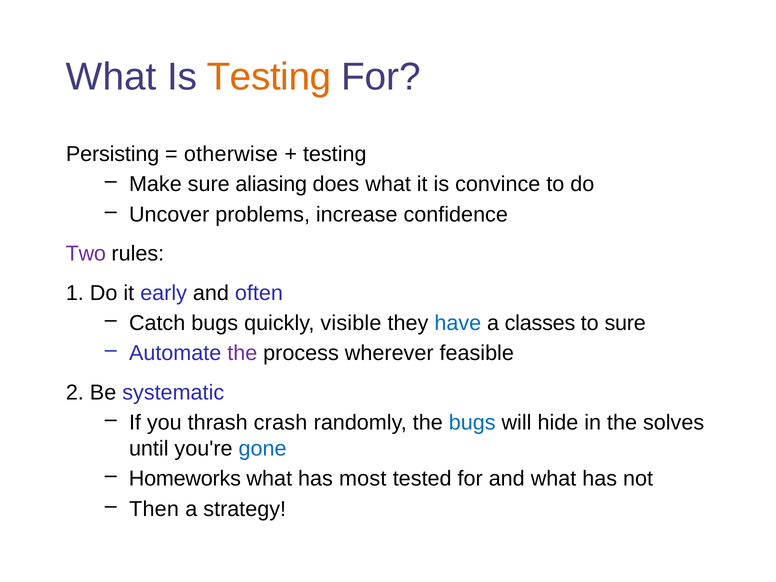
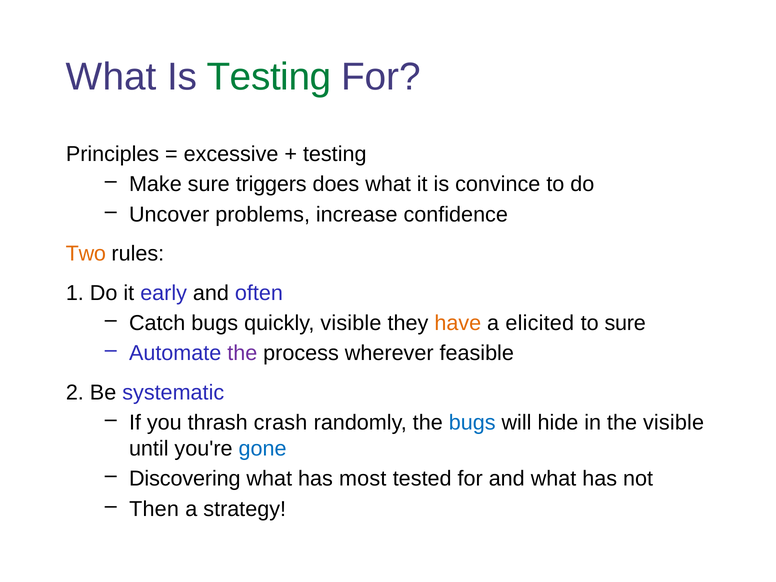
Testing colour: orange -> green (269, 77)
Persisting: Persisting -> Principles (113, 154)
otherwise: otherwise -> excessive (231, 154)
aliasing: aliasing -> triggers (271, 184)
Two colour: purple -> orange (86, 254)
have colour: blue -> orange (458, 323)
classes: classes -> elicited (540, 323)
the solves: solves -> visible (674, 423)
Homeworks: Homeworks -> Discovering (185, 479)
